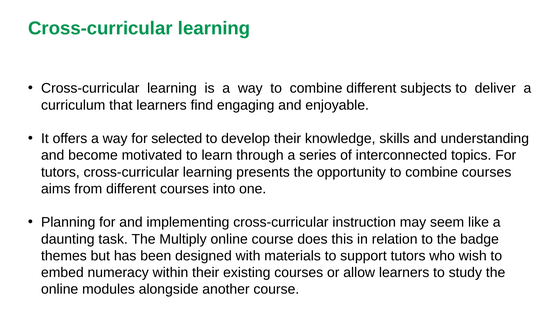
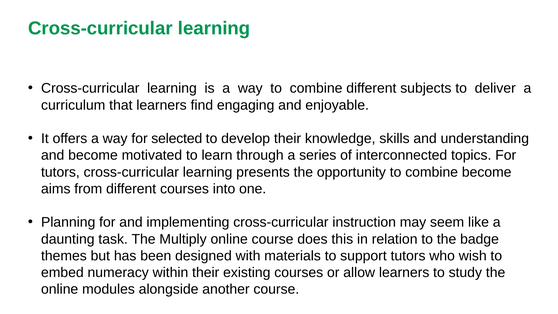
combine courses: courses -> become (487, 172)
